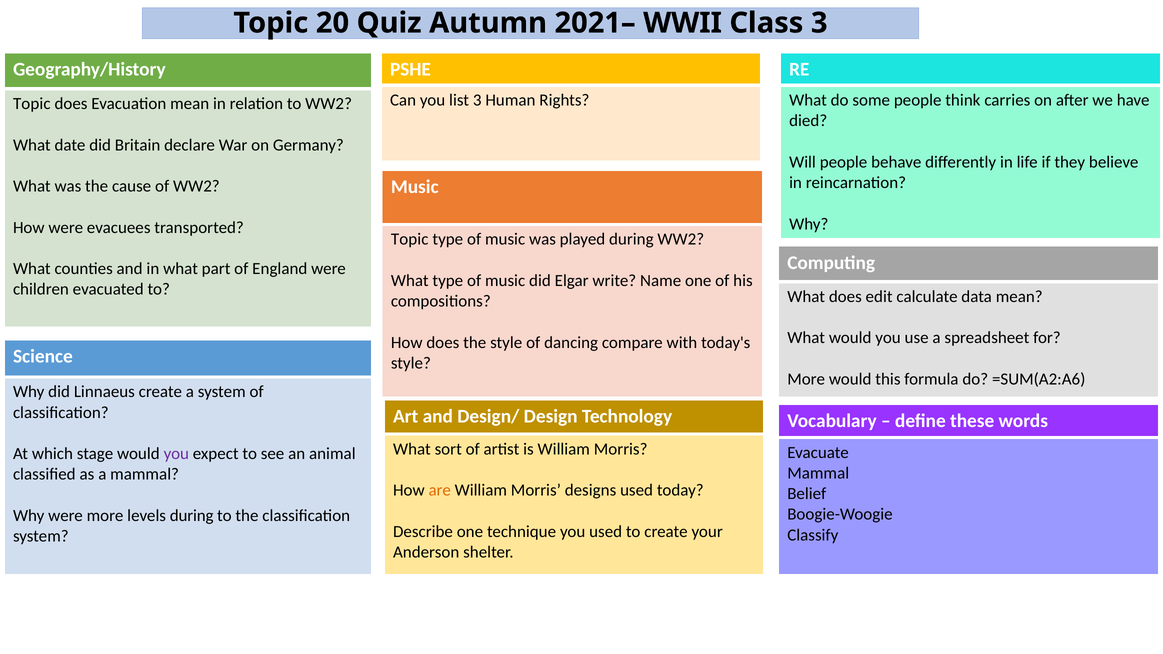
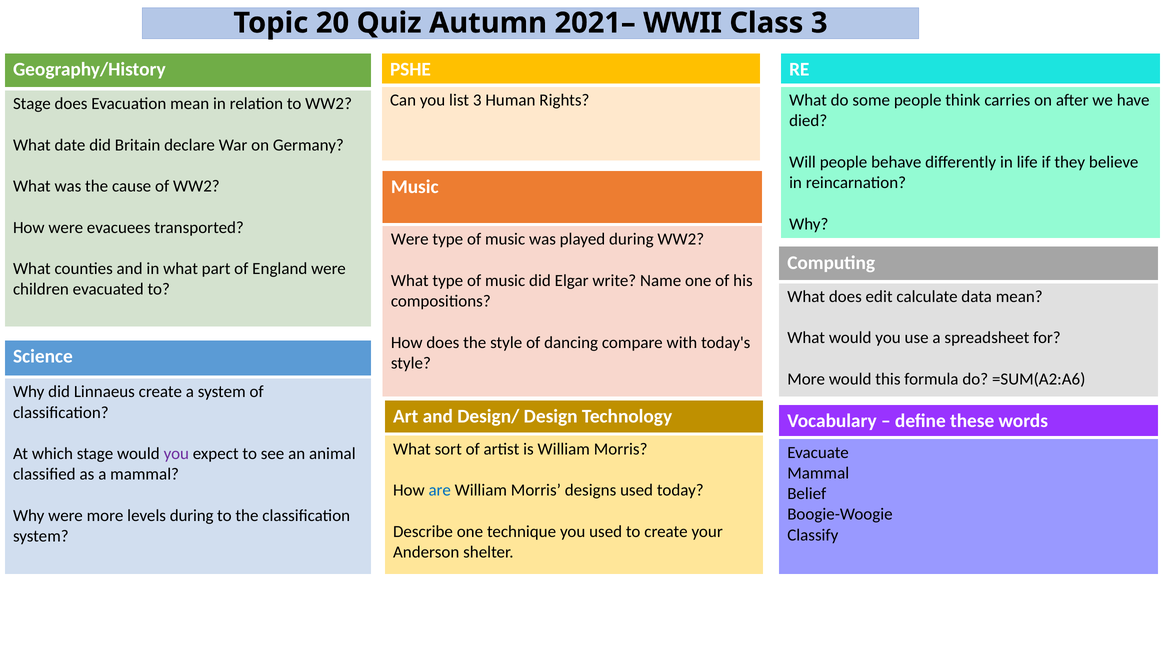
Topic: Topic -> Stage (32, 104)
Topic: Topic -> Were (410, 239)
are colour: orange -> blue (440, 490)
